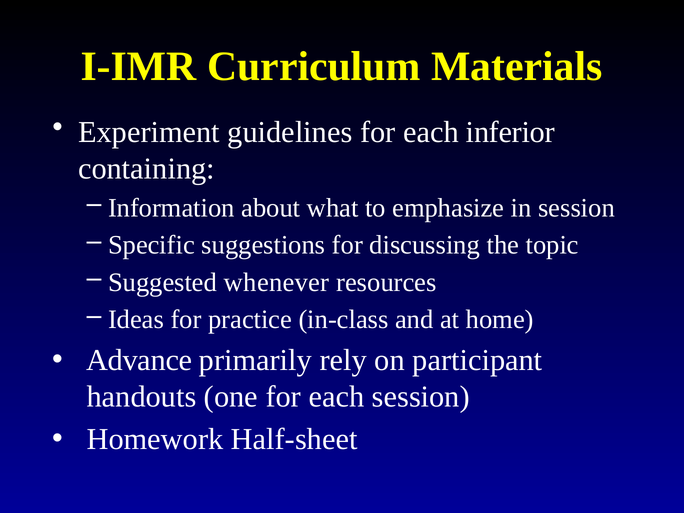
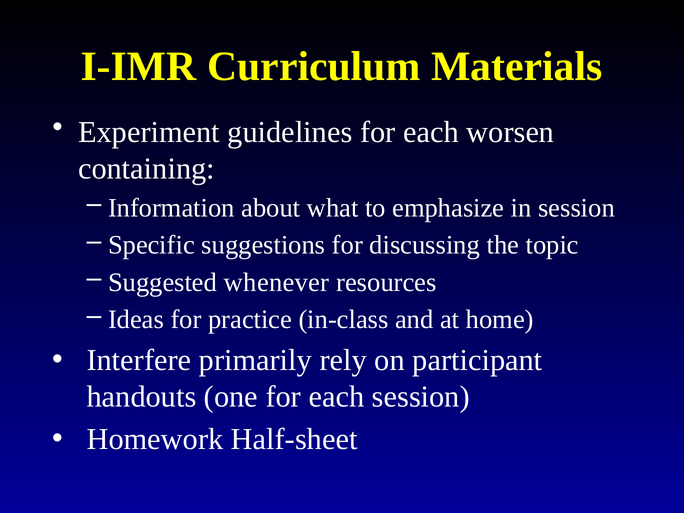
inferior: inferior -> worsen (510, 132)
Advance: Advance -> Interfere (139, 360)
